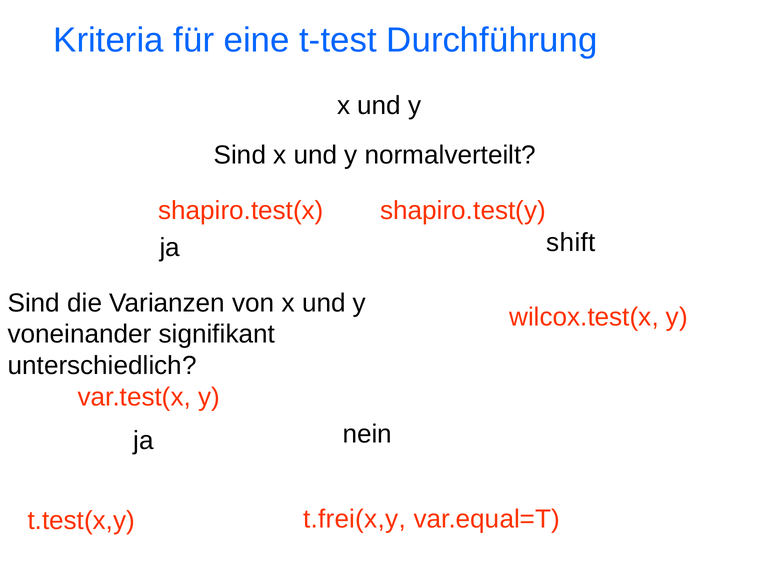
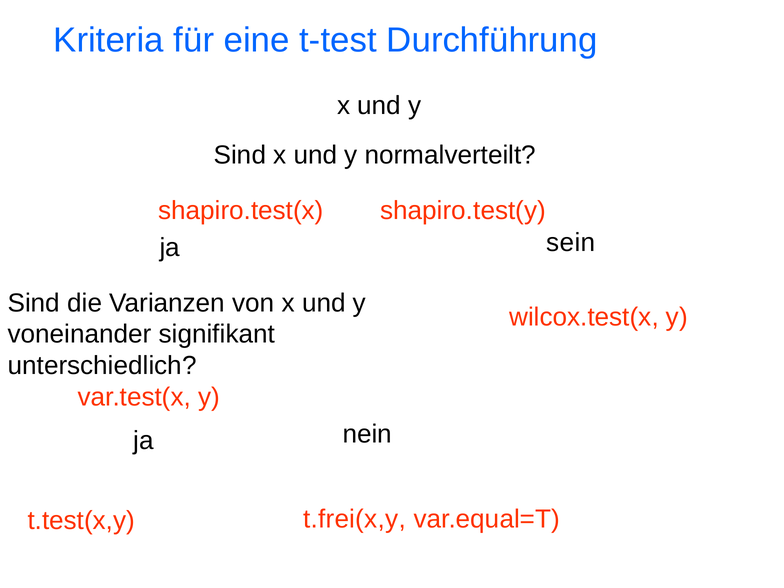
shift: shift -> sein (571, 243)
